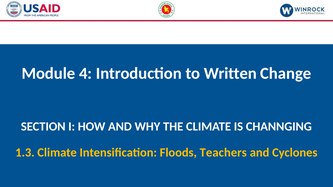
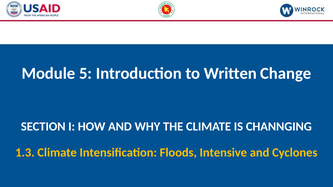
4: 4 -> 5 (86, 74)
Teachers: Teachers -> Intensive (223, 153)
